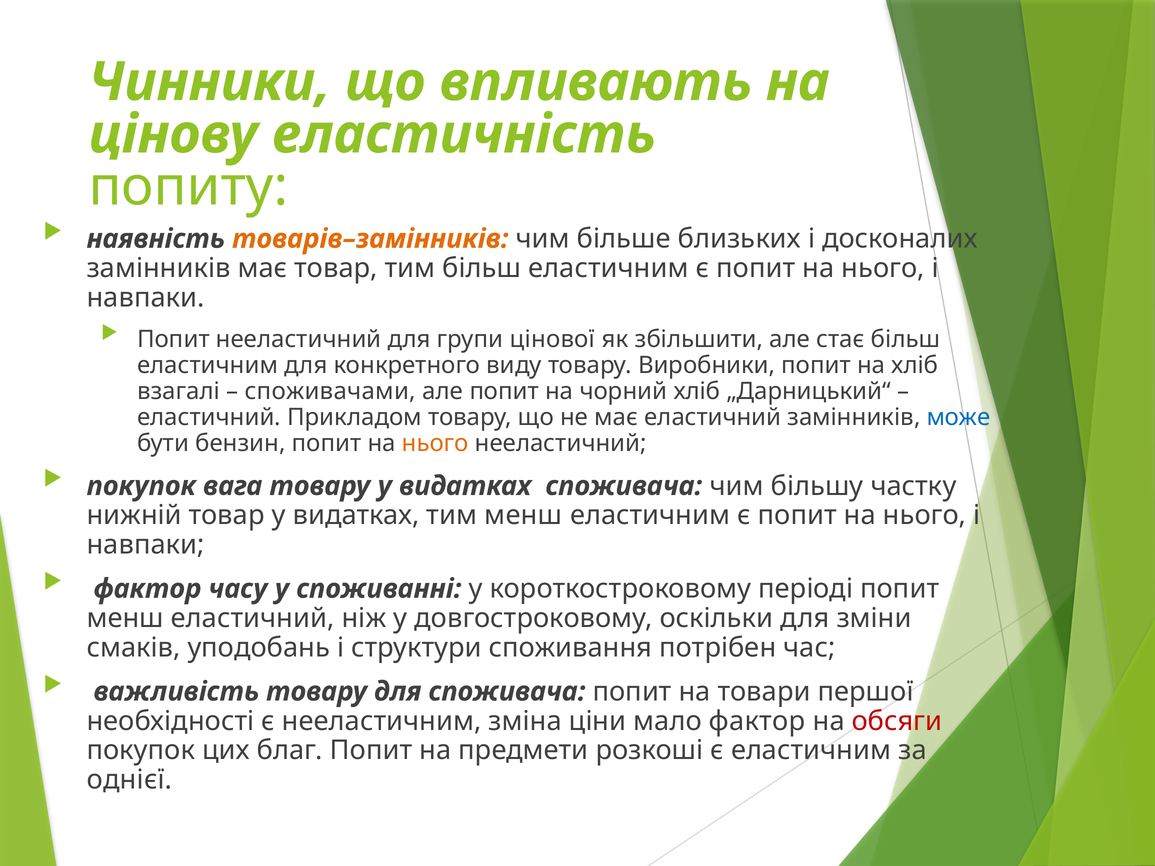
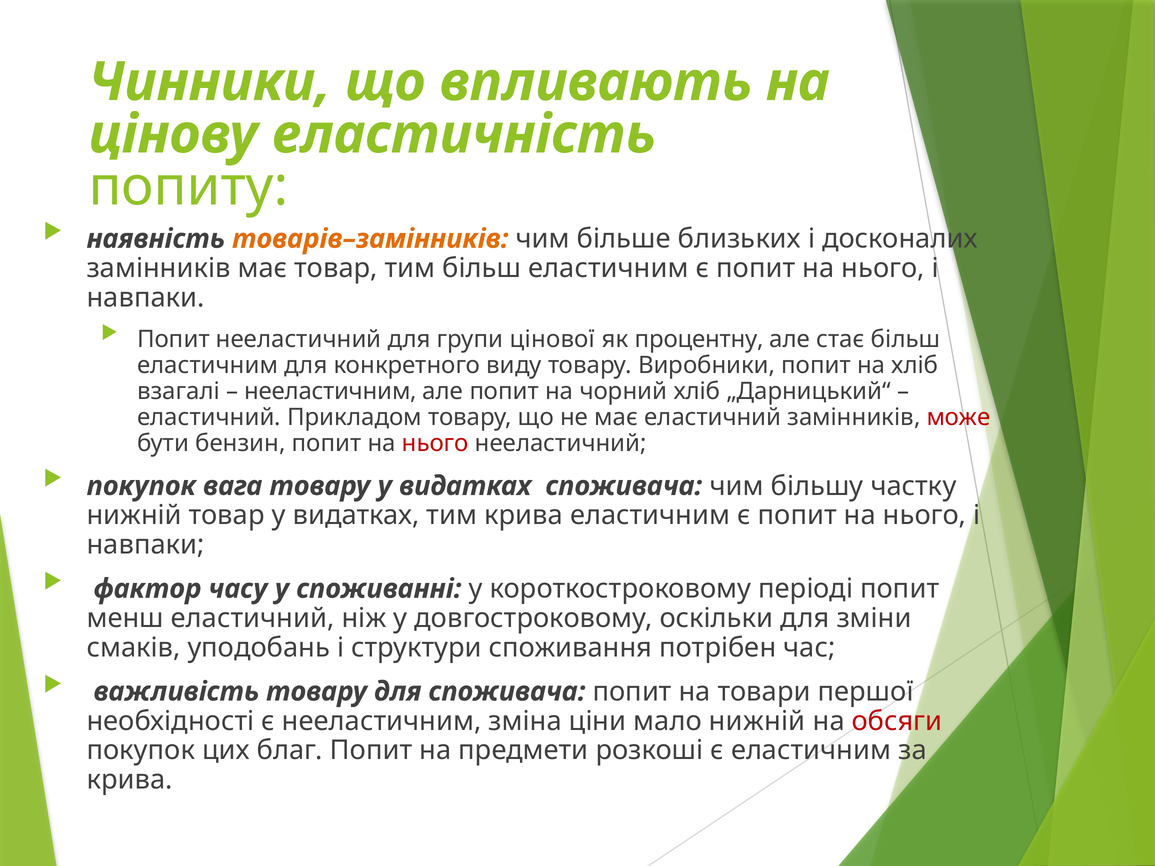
збільшити: збільшити -> процентну (699, 340)
споживачами: споживачами -> нееластичним (330, 392)
може colour: blue -> red (958, 418)
нього colour: orange -> red (435, 444)
тим менш: менш -> крива (524, 516)
мало фактор: фактор -> нижній (757, 721)
однієї: однієї -> крива (130, 780)
